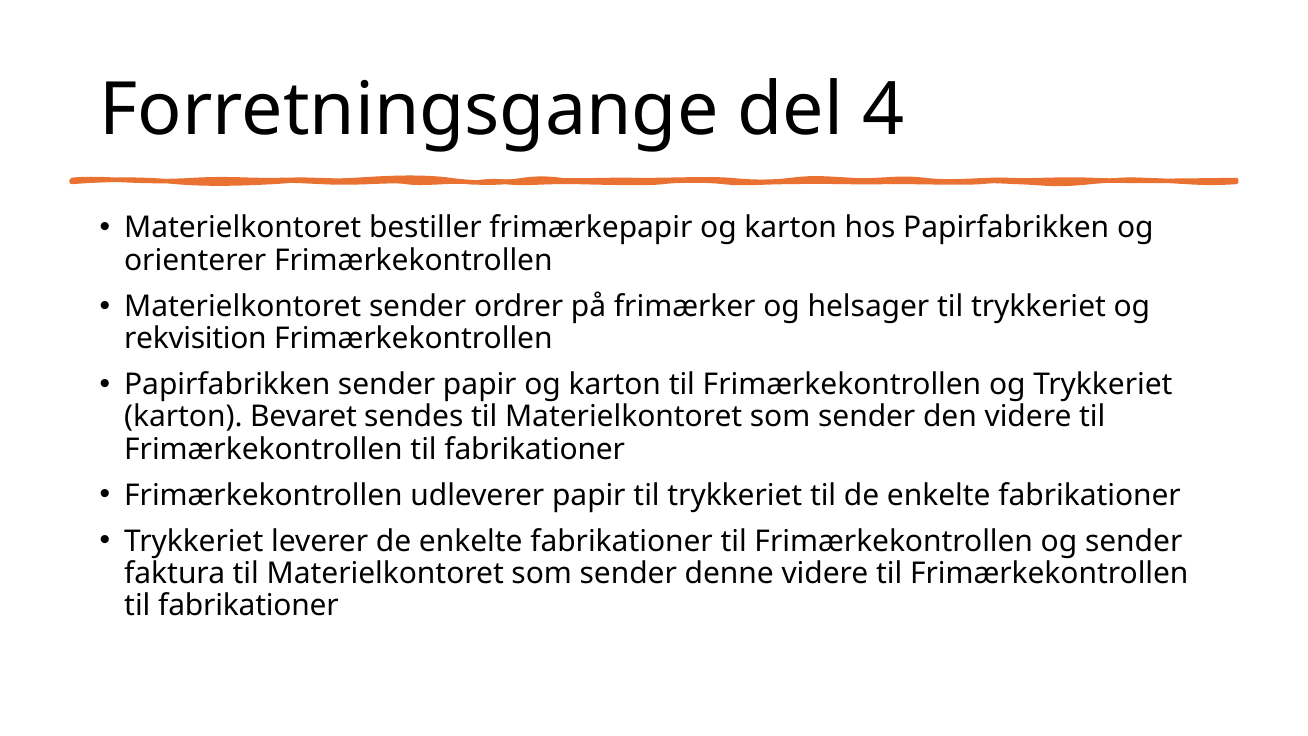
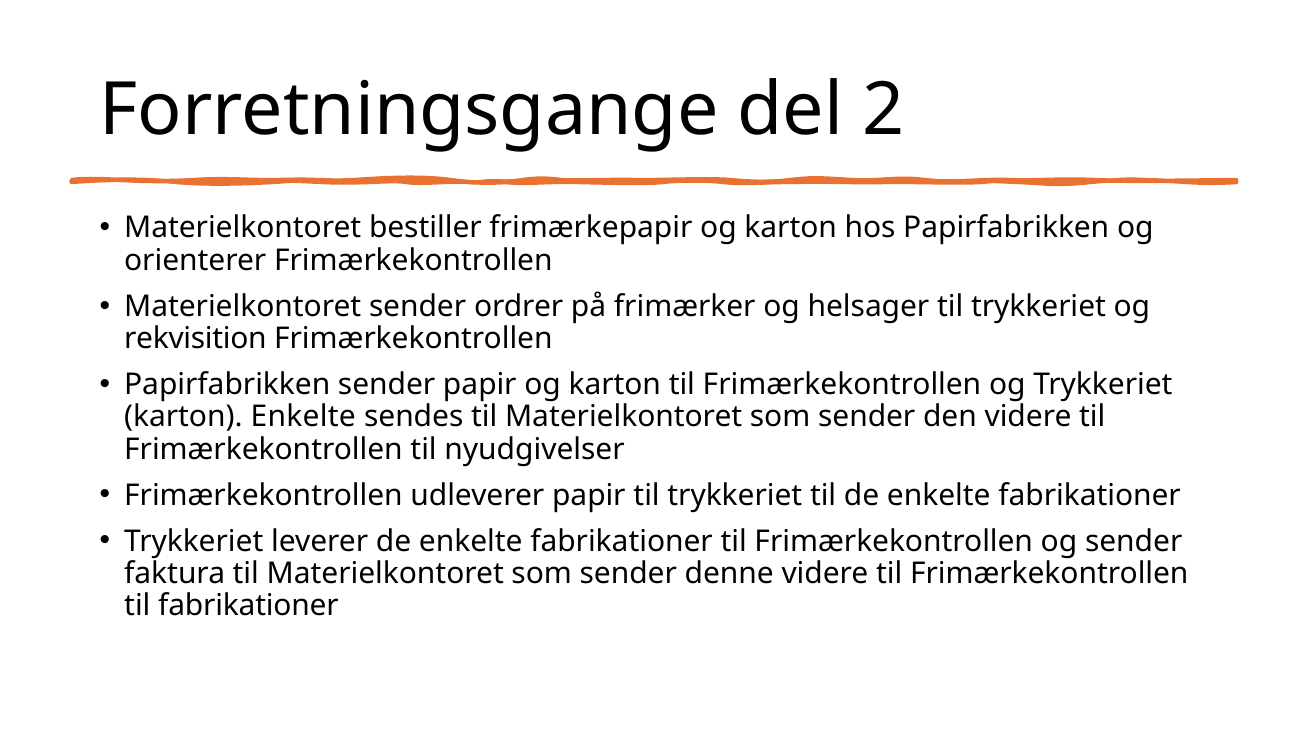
4: 4 -> 2 (884, 110)
karton Bevaret: Bevaret -> Enkelte (303, 417)
fabrikationer: fabrikationer -> nyudgivelser (535, 449)
